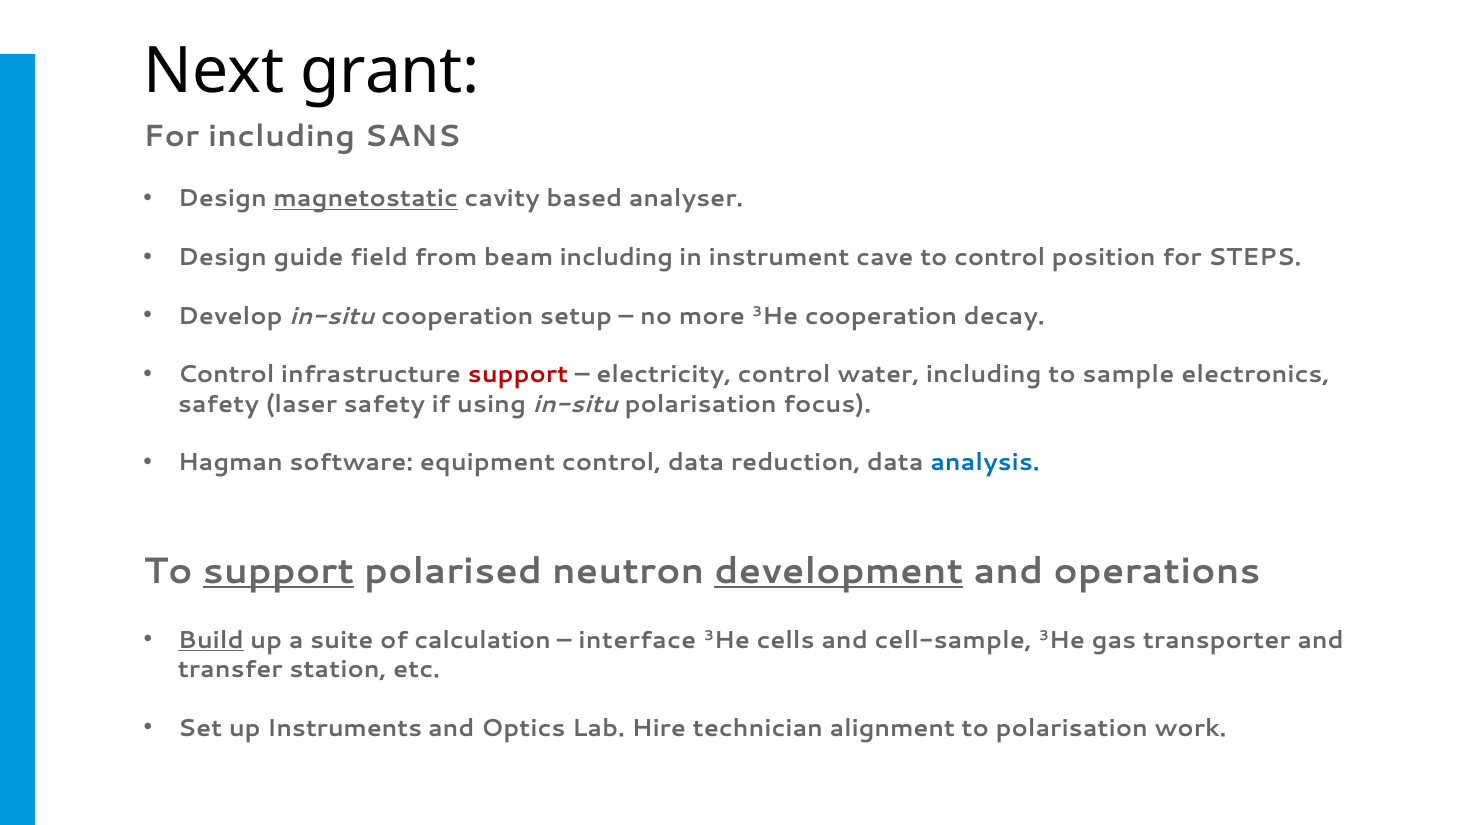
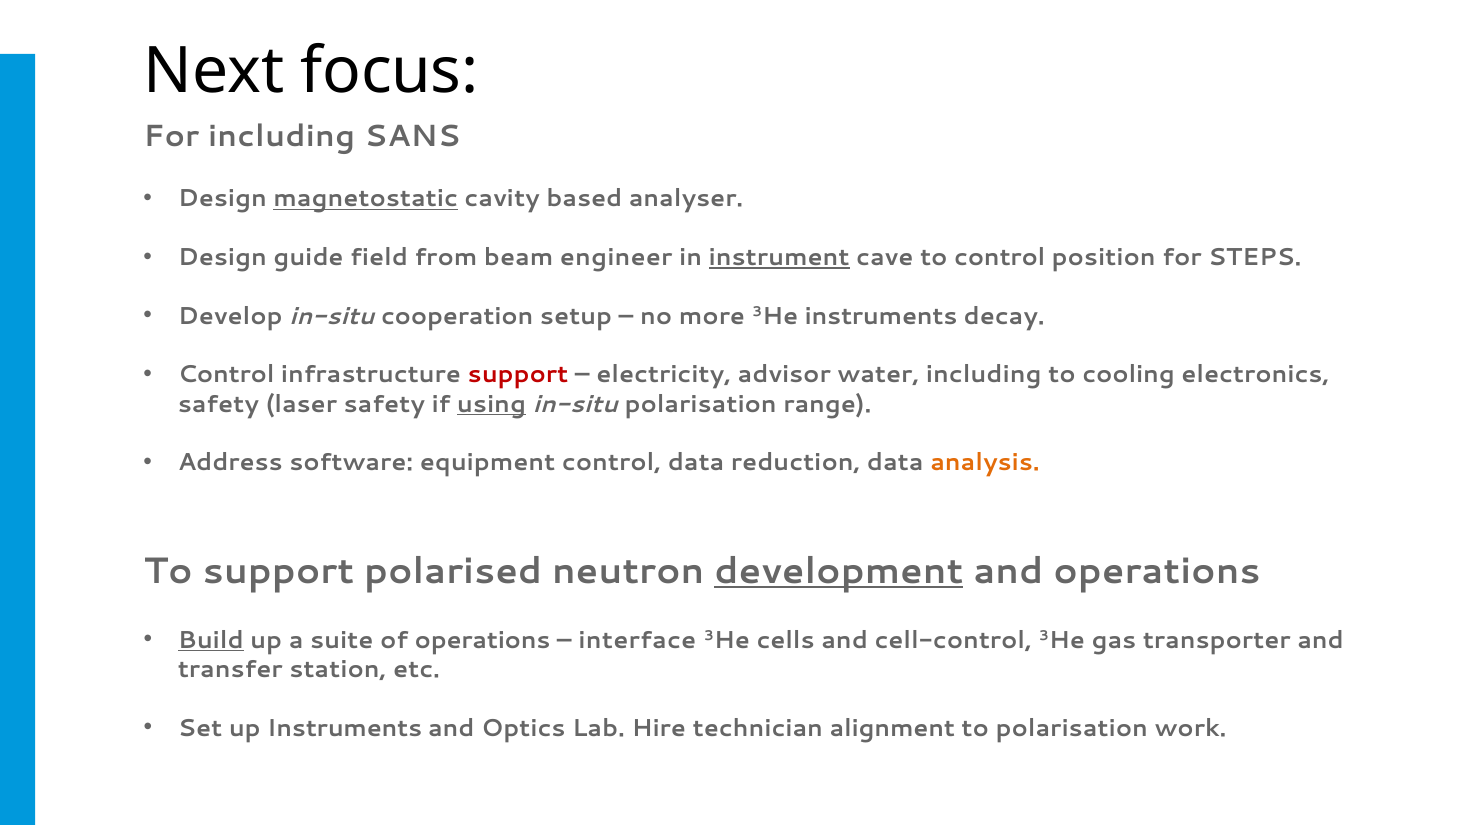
grant: grant -> focus (390, 72)
beam including: including -> engineer (616, 257)
instrument underline: none -> present (779, 257)
3He cooperation: cooperation -> instruments (881, 316)
electricity control: control -> advisor (784, 374)
sample: sample -> cooling (1129, 374)
using underline: none -> present (491, 404)
focus: focus -> range (827, 404)
Hagman: Hagman -> Address (230, 462)
analysis colour: blue -> orange (985, 462)
support underline: present -> none (278, 571)
of calculation: calculation -> operations (483, 640)
cell-sample: cell-sample -> cell-control (953, 640)
